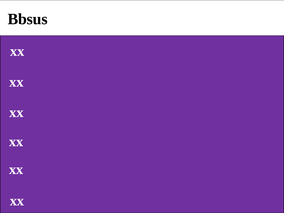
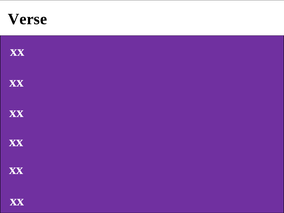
Bbsus: Bbsus -> Verse (28, 19)
